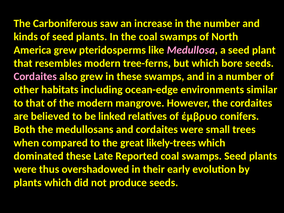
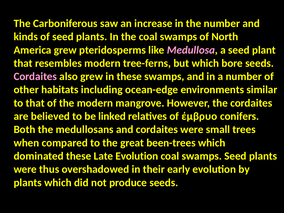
likely-trees: likely-trees -> been-trees (171, 143)
Late Reported: Reported -> Evolution (137, 156)
